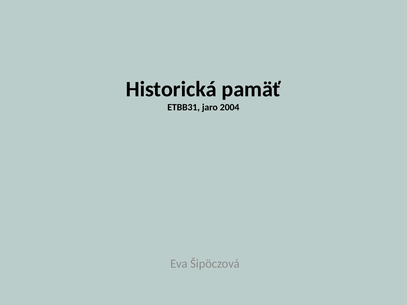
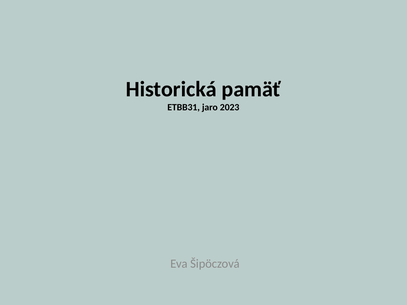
2004: 2004 -> 2023 (230, 107)
